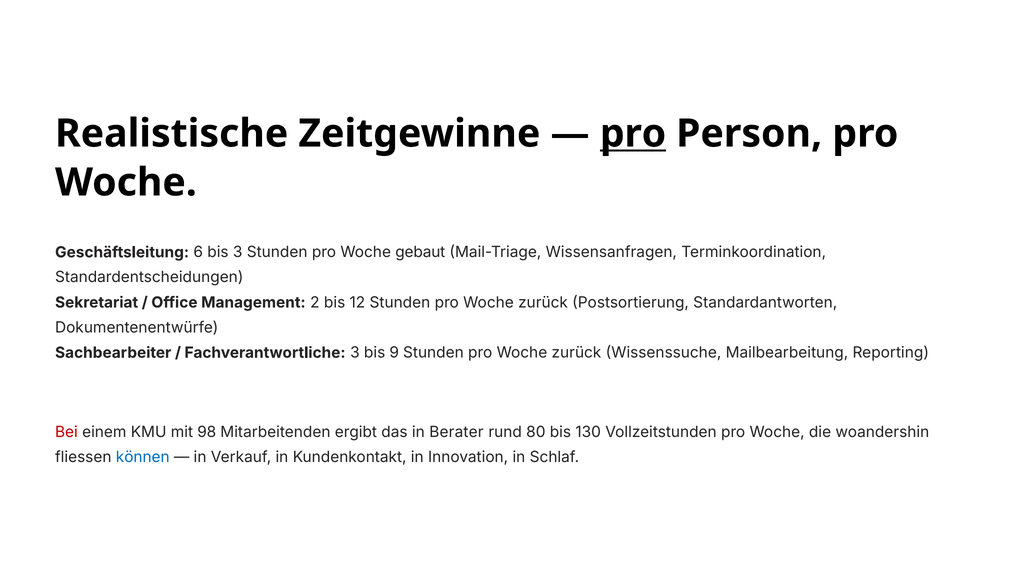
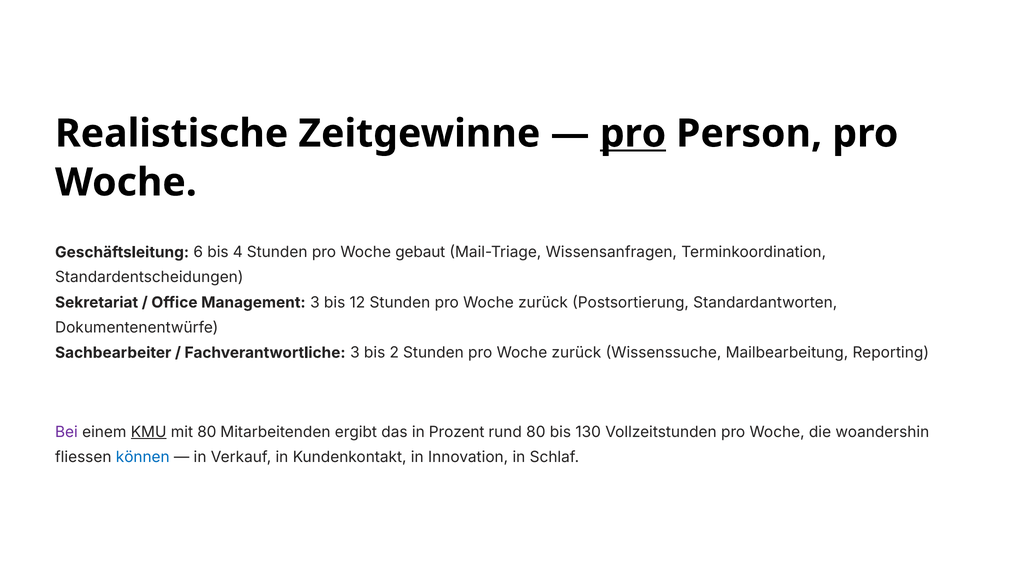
bis 3: 3 -> 4 (238, 252)
Management 2: 2 -> 3 (315, 302)
9: 9 -> 2 (394, 353)
Bei colour: red -> purple (66, 432)
KMU underline: none -> present (149, 432)
mit 98: 98 -> 80 (207, 432)
Berater: Berater -> Prozent (457, 432)
